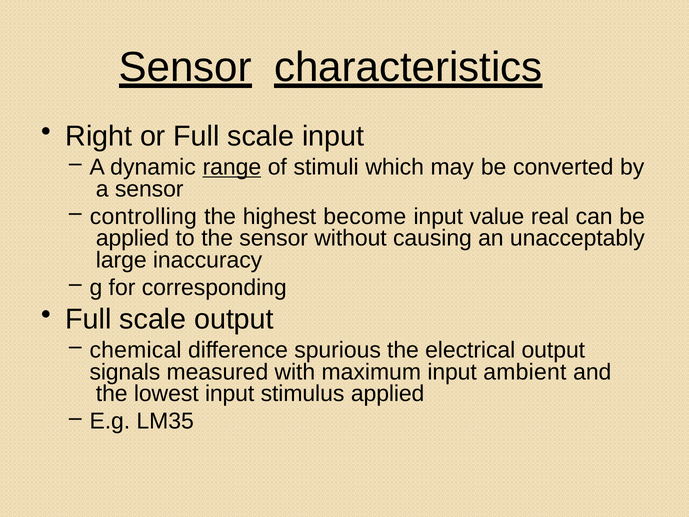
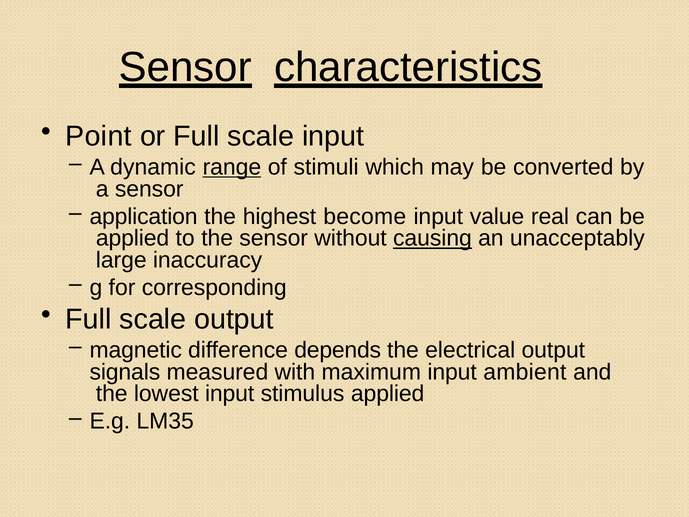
Right: Right -> Point (99, 136)
controlling: controlling -> application (144, 216)
causing underline: none -> present (432, 238)
chemical: chemical -> magnetic (136, 350)
spurious: spurious -> depends (338, 350)
